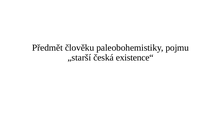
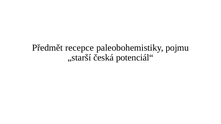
člověku: člověku -> recepce (80, 48)
existence“: existence“ -> potenciál“ (135, 58)
